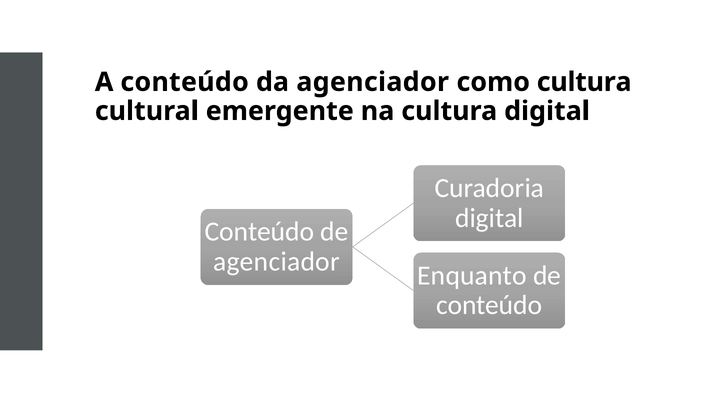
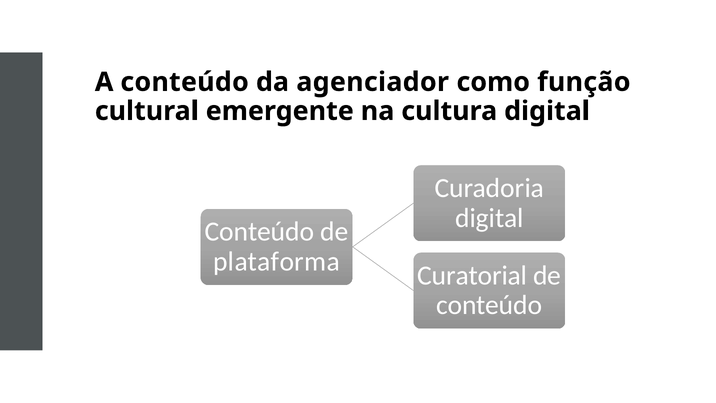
como cultura: cultura -> função (584, 82)
agenciador: agenciador -> plataforma (276, 261)
Enquanto: Enquanto -> Curatorial (472, 275)
